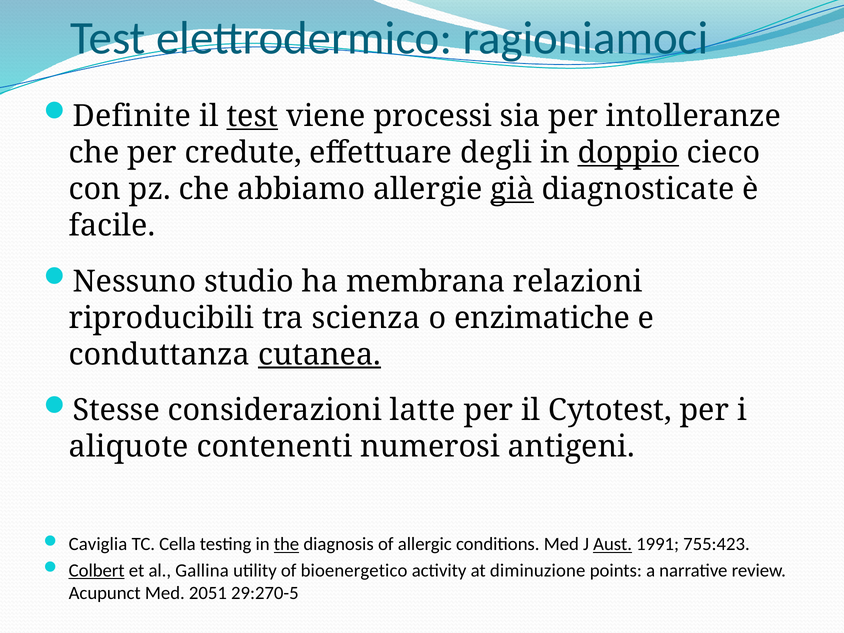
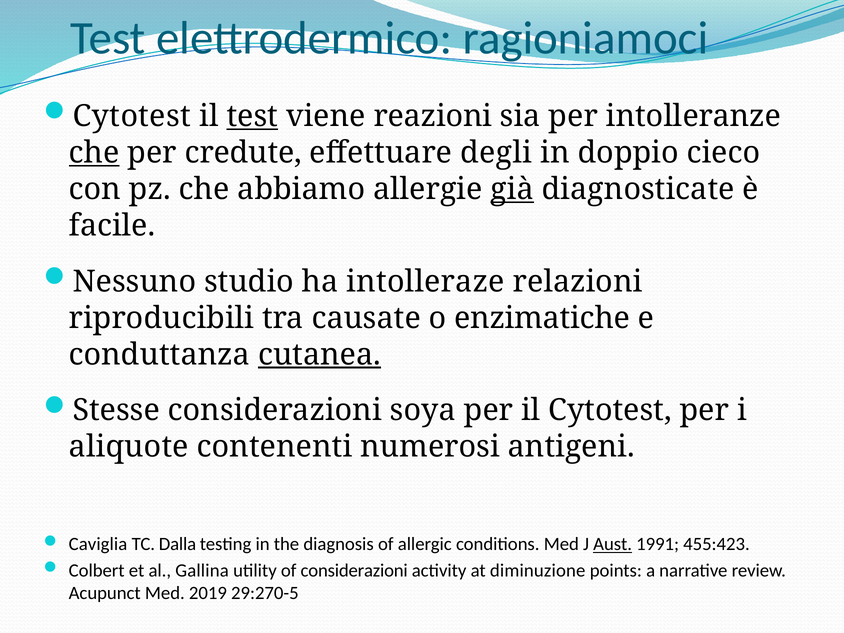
Definite: Definite -> Cytotest (132, 116)
processi: processi -> reazioni (433, 116)
che underline: none -> present (94, 153)
doppio underline: present -> none (628, 153)
membrana: membrana -> intolleraze (426, 281)
scienza: scienza -> causate (366, 318)
latte: latte -> soya (423, 410)
Cella: Cella -> Dalla (177, 544)
the underline: present -> none (286, 544)
755:423: 755:423 -> 455:423 (716, 544)
Colbert underline: present -> none (97, 571)
of bioenergetico: bioenergetico -> considerazioni (354, 571)
2051: 2051 -> 2019 (208, 593)
